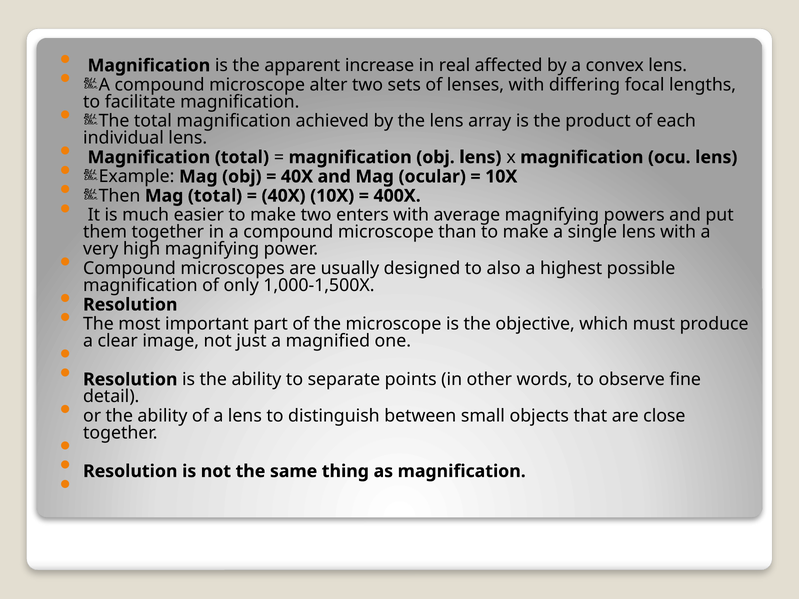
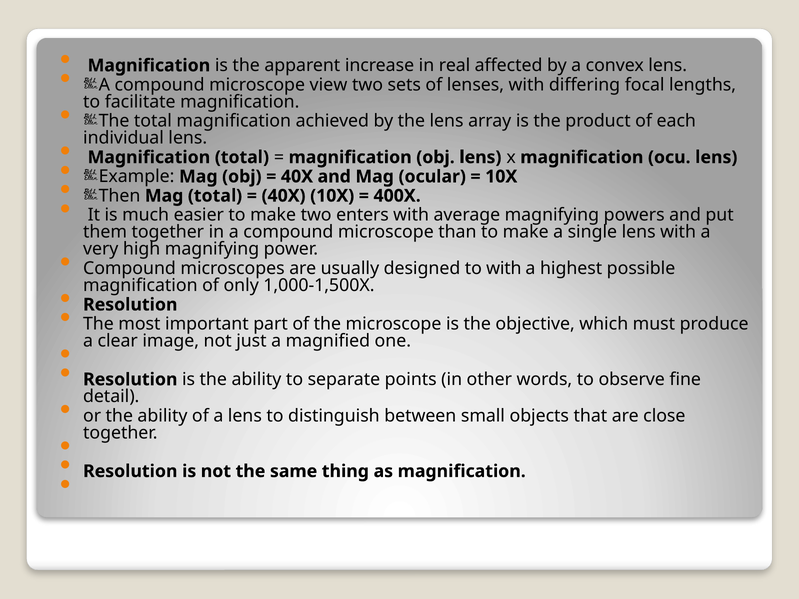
alter: alter -> view (328, 85)
to also: also -> with (504, 268)
